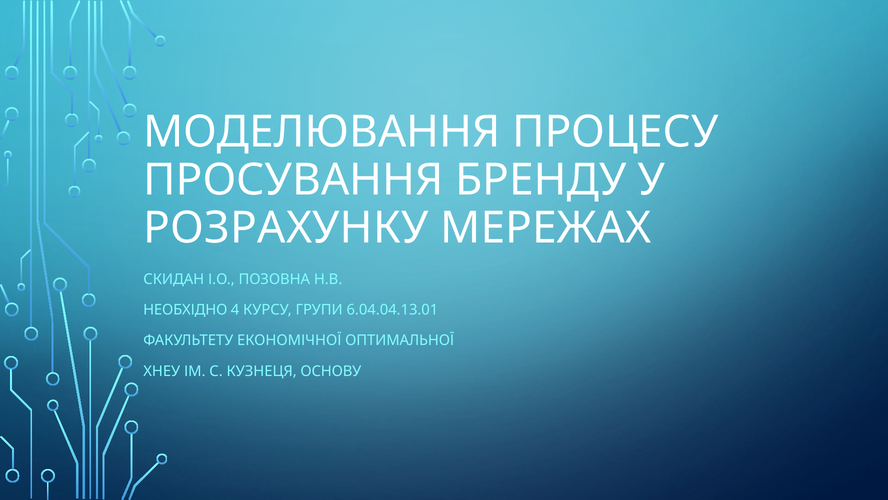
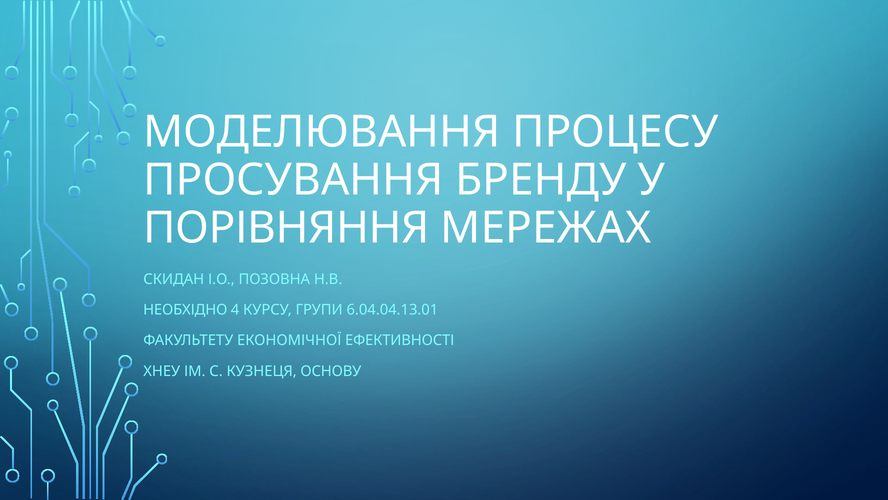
РОЗРАХУНКУ: РОЗРАХУНКУ -> ПОРІВНЯННЯ (286, 228)
ОПТИМАЛЬНОЇ: ОПТИМАЛЬНОЇ -> ЕФЕКТИВНОСТІ (400, 340)
